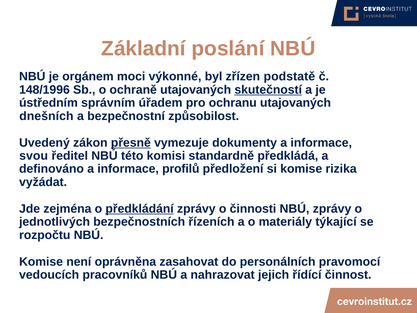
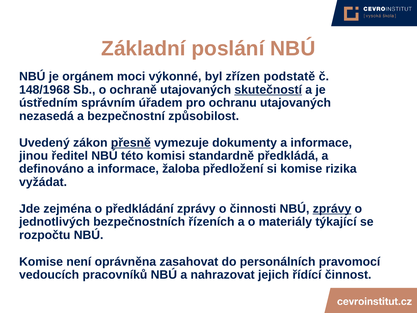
148/1996: 148/1996 -> 148/1968 (44, 90)
dnešních: dnešních -> nezasedá (46, 116)
svou: svou -> jinou (34, 156)
profilů: profilů -> žaloba (181, 169)
předkládání underline: present -> none (140, 209)
zprávy underline: none -> present (332, 209)
